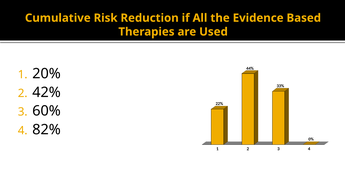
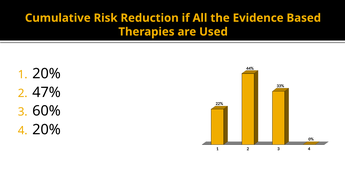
42%: 42% -> 47% (47, 92)
82%: 82% -> 20% (47, 130)
